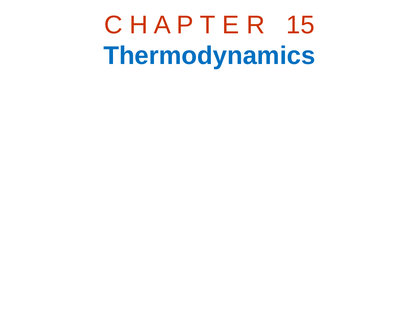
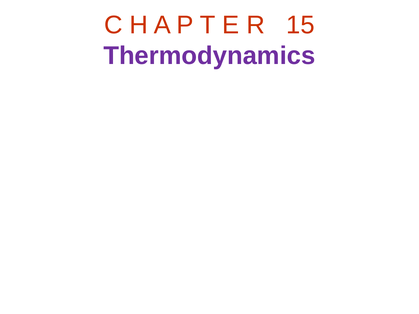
Thermodynamics colour: blue -> purple (209, 56)
